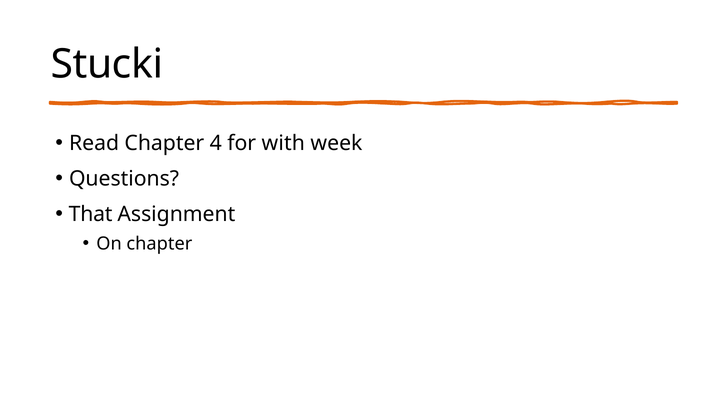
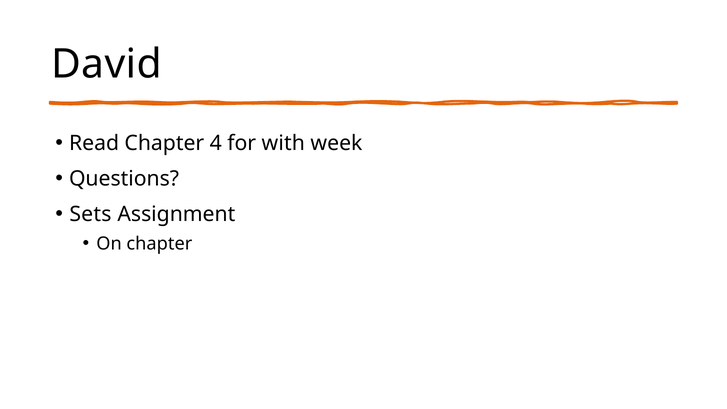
Stucki: Stucki -> David (107, 64)
That: That -> Sets (90, 214)
